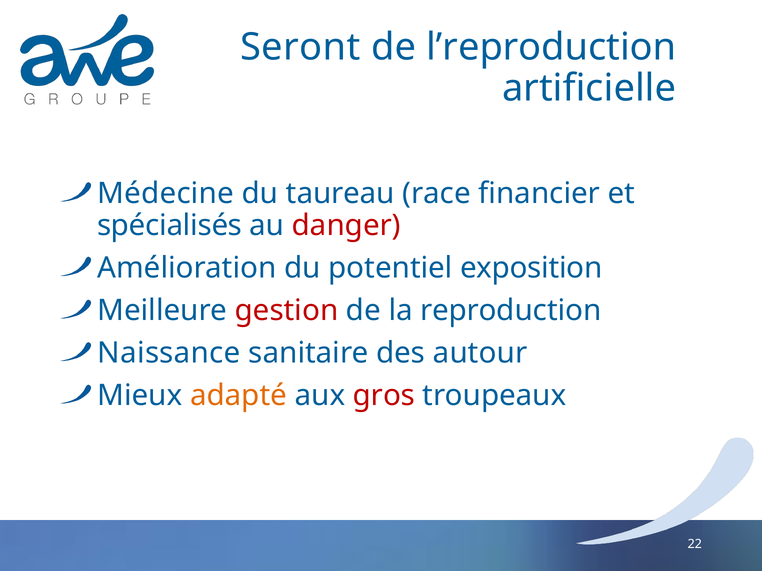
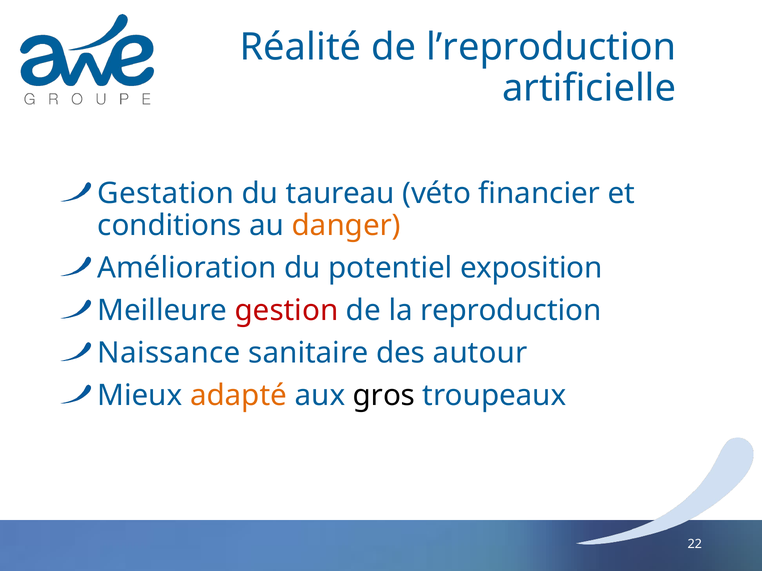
Seront: Seront -> Réalité (301, 47)
Médecine: Médecine -> Gestation (166, 194)
race: race -> véto (437, 194)
spécialisés: spécialisés -> conditions (170, 226)
danger colour: red -> orange (346, 226)
gros colour: red -> black (384, 396)
